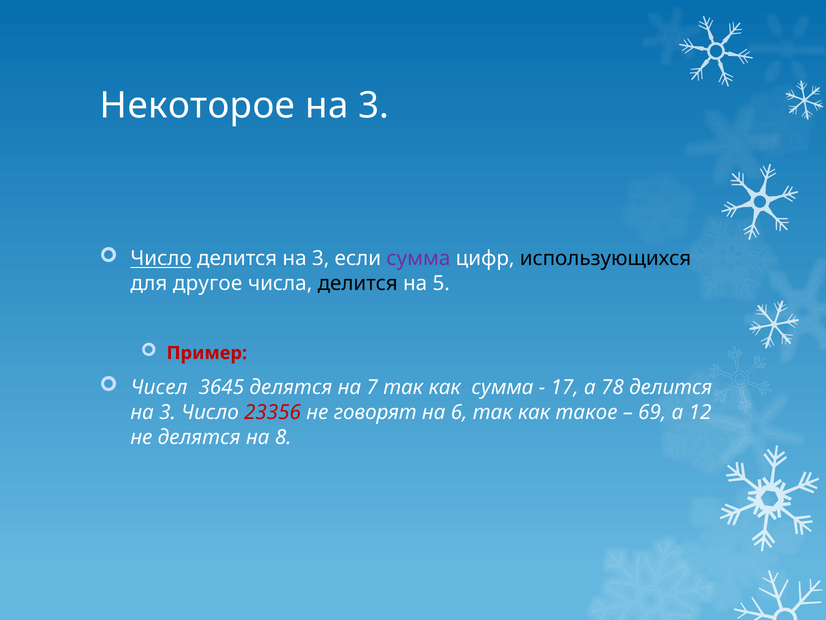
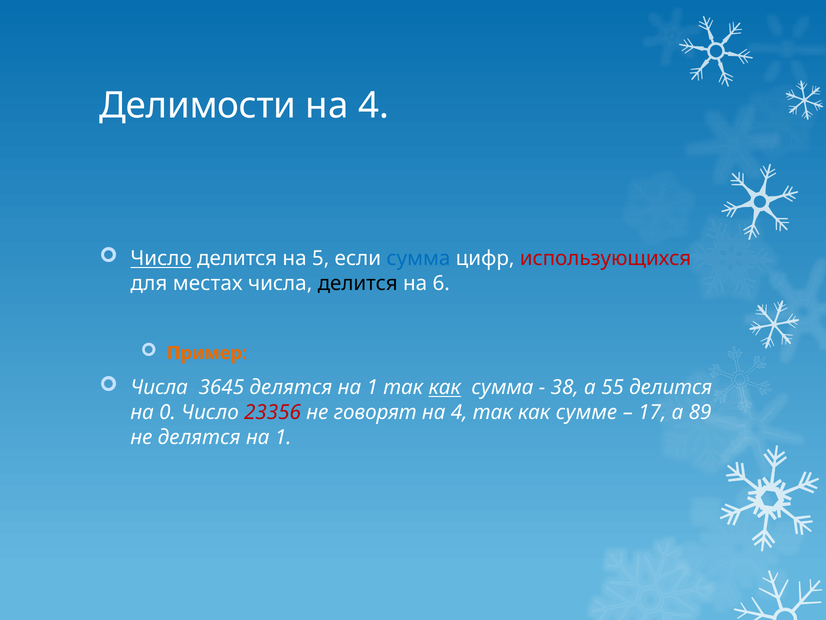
Некоторое: Некоторое -> Делимости (198, 105)
3: 3 -> 4 (373, 105)
3: 3 -> 5 (321, 258)
сумма colour: purple -> blue (418, 258)
использующихся colour: black -> red (606, 258)
другое: другое -> местах (208, 283)
5: 5 -> 6 (441, 283)
Пример colour: red -> orange (207, 353)
Чисел: Чисел -> Числа (159, 387)
7: 7 -> 1 (372, 387)
как underline: none -> present (445, 387)
17: 17 -> 38 (565, 387)
78: 78 -> 55 (612, 387)
3: 3 -> 0 (168, 412)
6: 6 -> 4 (459, 412)
такое: такое -> сумме (586, 412)
69: 69 -> 17 (652, 412)
12: 12 -> 89 (700, 412)
8: 8 -> 1 (283, 437)
